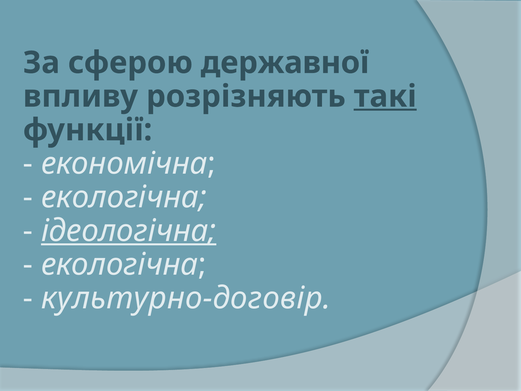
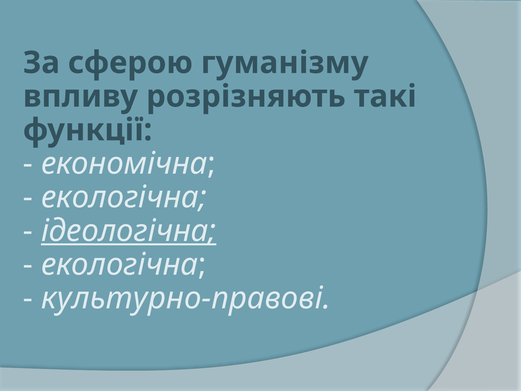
державної: державної -> гуманізму (285, 63)
такі underline: present -> none (385, 96)
культурно-договір: культурно-договір -> культурно-правові (186, 298)
